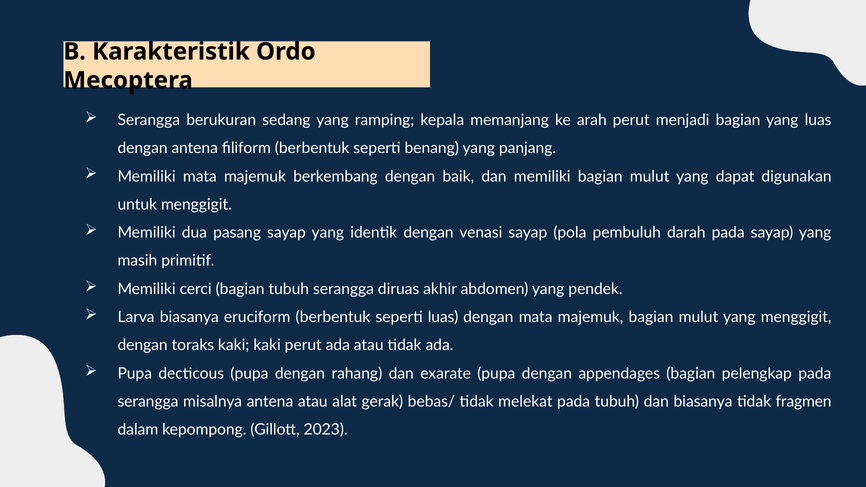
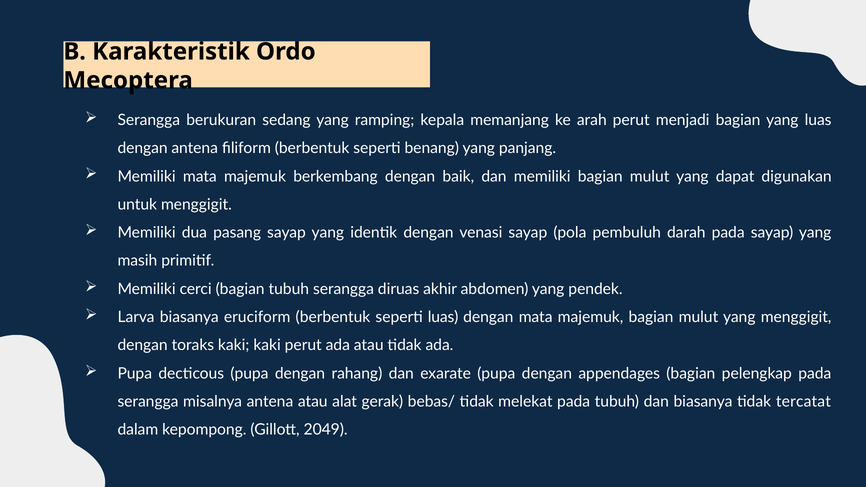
fragmen: fragmen -> tercatat (803, 402)
2023: 2023 -> 2049 (326, 430)
